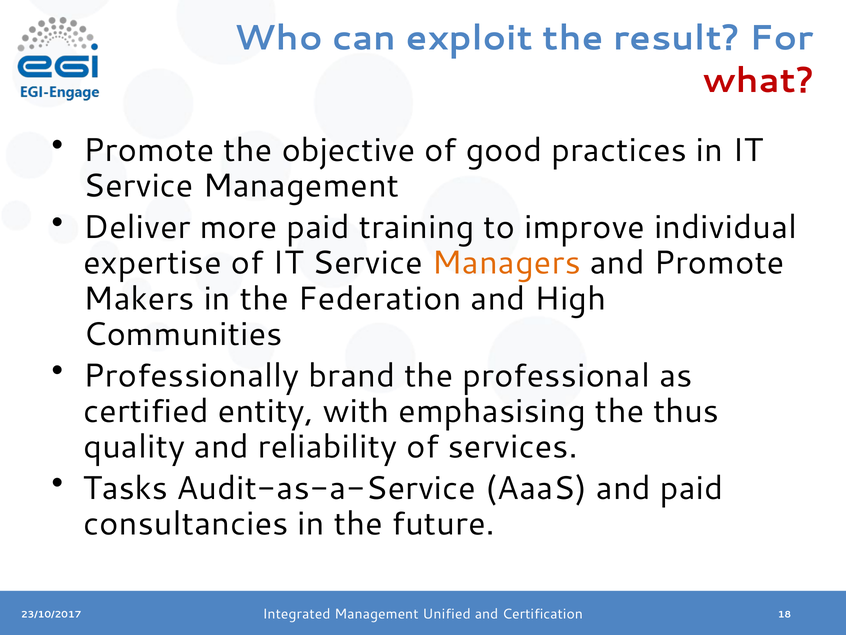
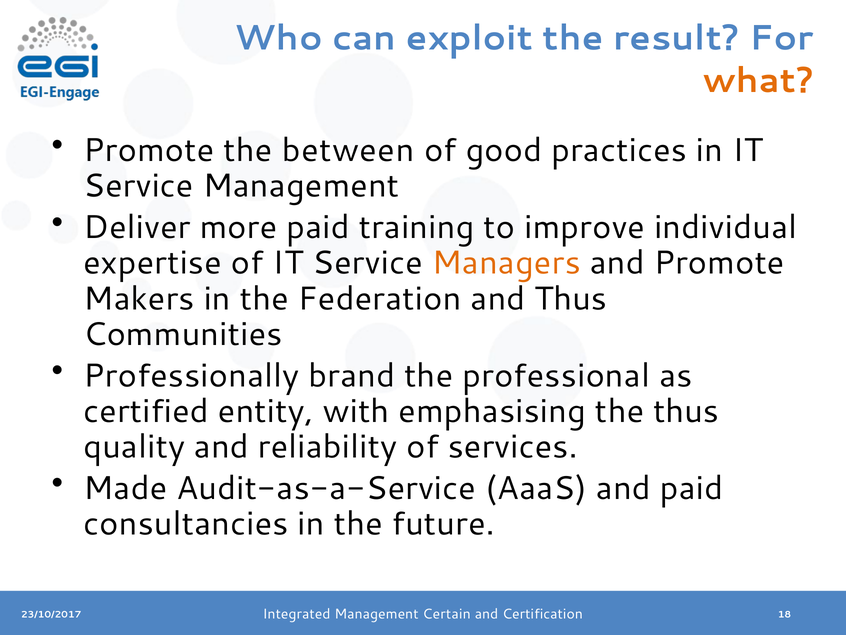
what colour: red -> orange (758, 80)
objective: objective -> between (348, 150)
and High: High -> Thus (571, 298)
Tasks: Tasks -> Made (125, 488)
Unified: Unified -> Certain (447, 613)
